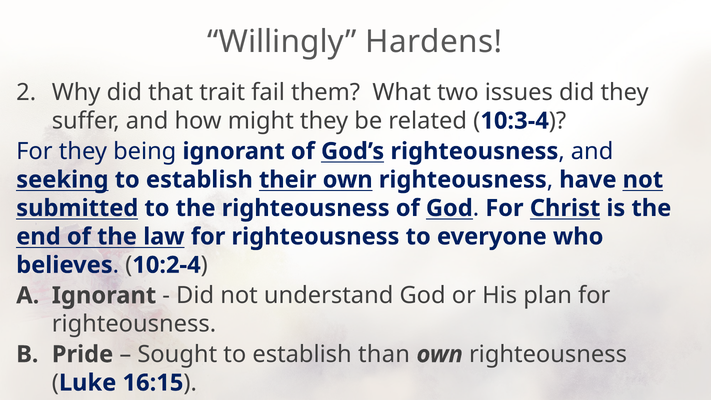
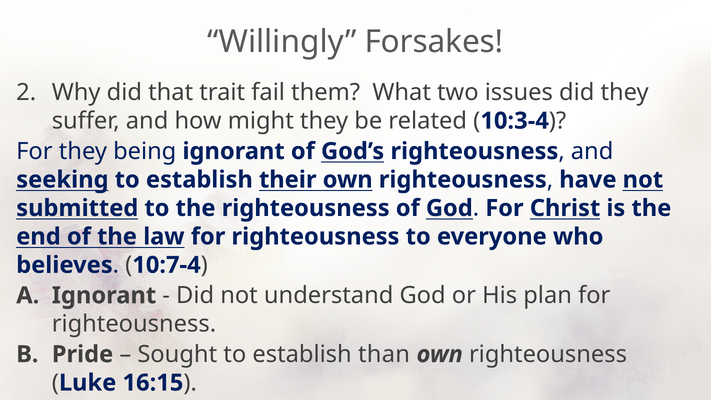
Hardens: Hardens -> Forsakes (434, 42)
10:2-4: 10:2-4 -> 10:7-4 (166, 265)
